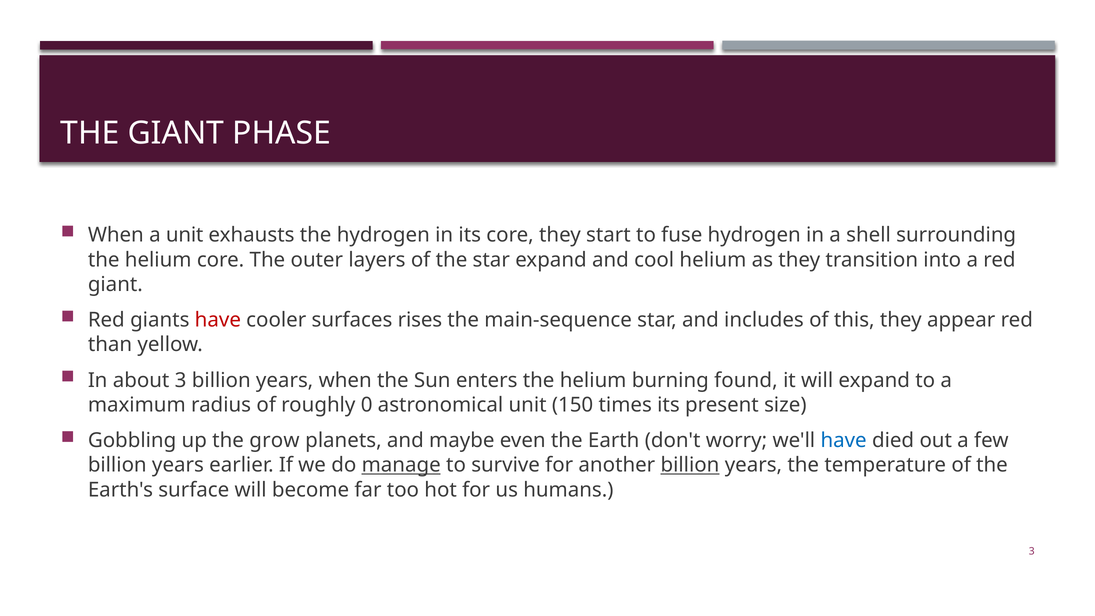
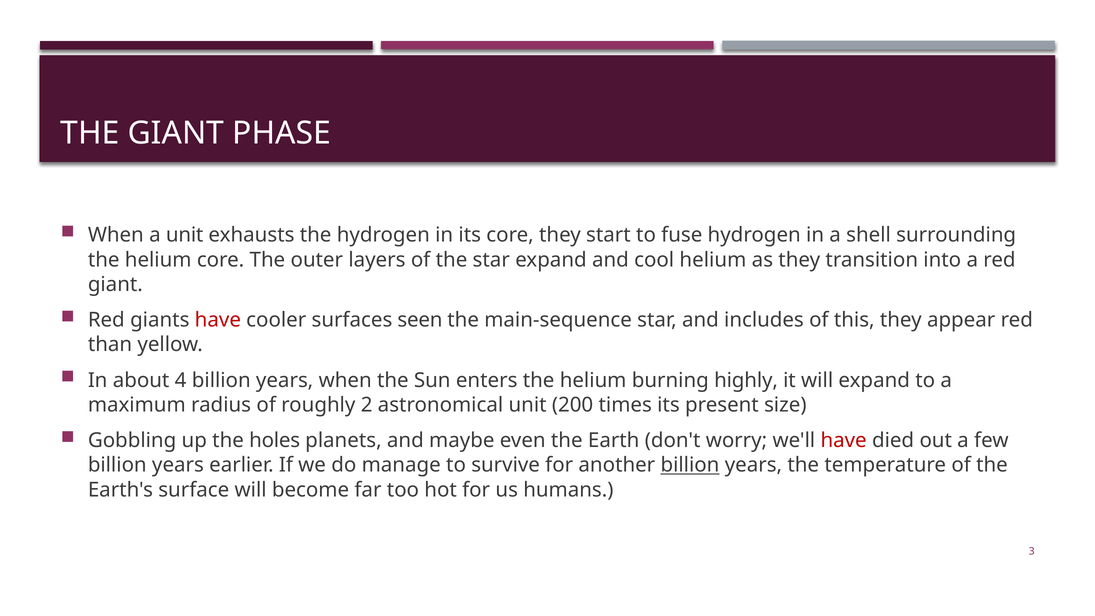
rises: rises -> seen (420, 320)
about 3: 3 -> 4 (181, 380)
found: found -> highly (746, 380)
0: 0 -> 2 (367, 405)
150: 150 -> 200 (573, 405)
grow: grow -> holes (275, 440)
have colour: blue -> red (844, 440)
manage underline: present -> none (401, 465)
